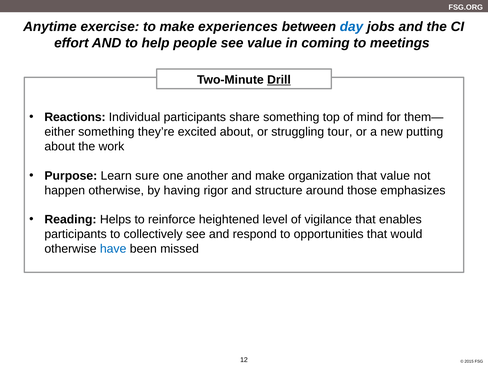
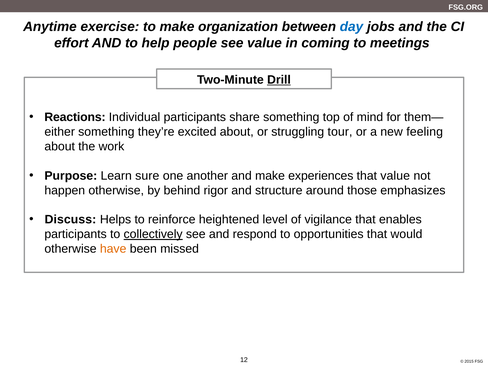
experiences: experiences -> organization (238, 27)
putting: putting -> feeling (425, 132)
organization: organization -> experiences (321, 176)
having: having -> behind (182, 190)
Reading: Reading -> Discuss (70, 220)
collectively underline: none -> present (153, 234)
have colour: blue -> orange (113, 249)
